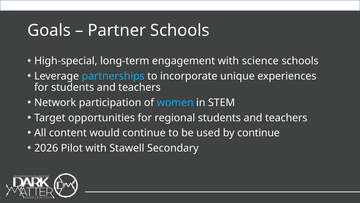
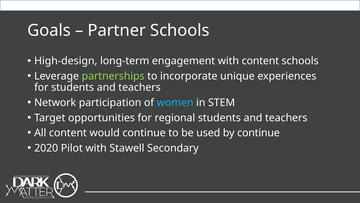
High-special: High-special -> High-design (66, 61)
with science: science -> content (260, 61)
partnerships colour: light blue -> light green (113, 76)
2026: 2026 -> 2020 (46, 148)
